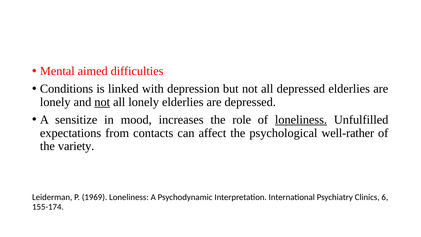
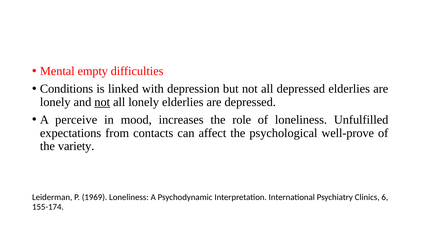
aimed: aimed -> empty (93, 71)
sensitize: sensitize -> perceive (76, 120)
loneliness underline: present -> none (301, 120)
well-rather: well-rather -> well-prove (348, 133)
